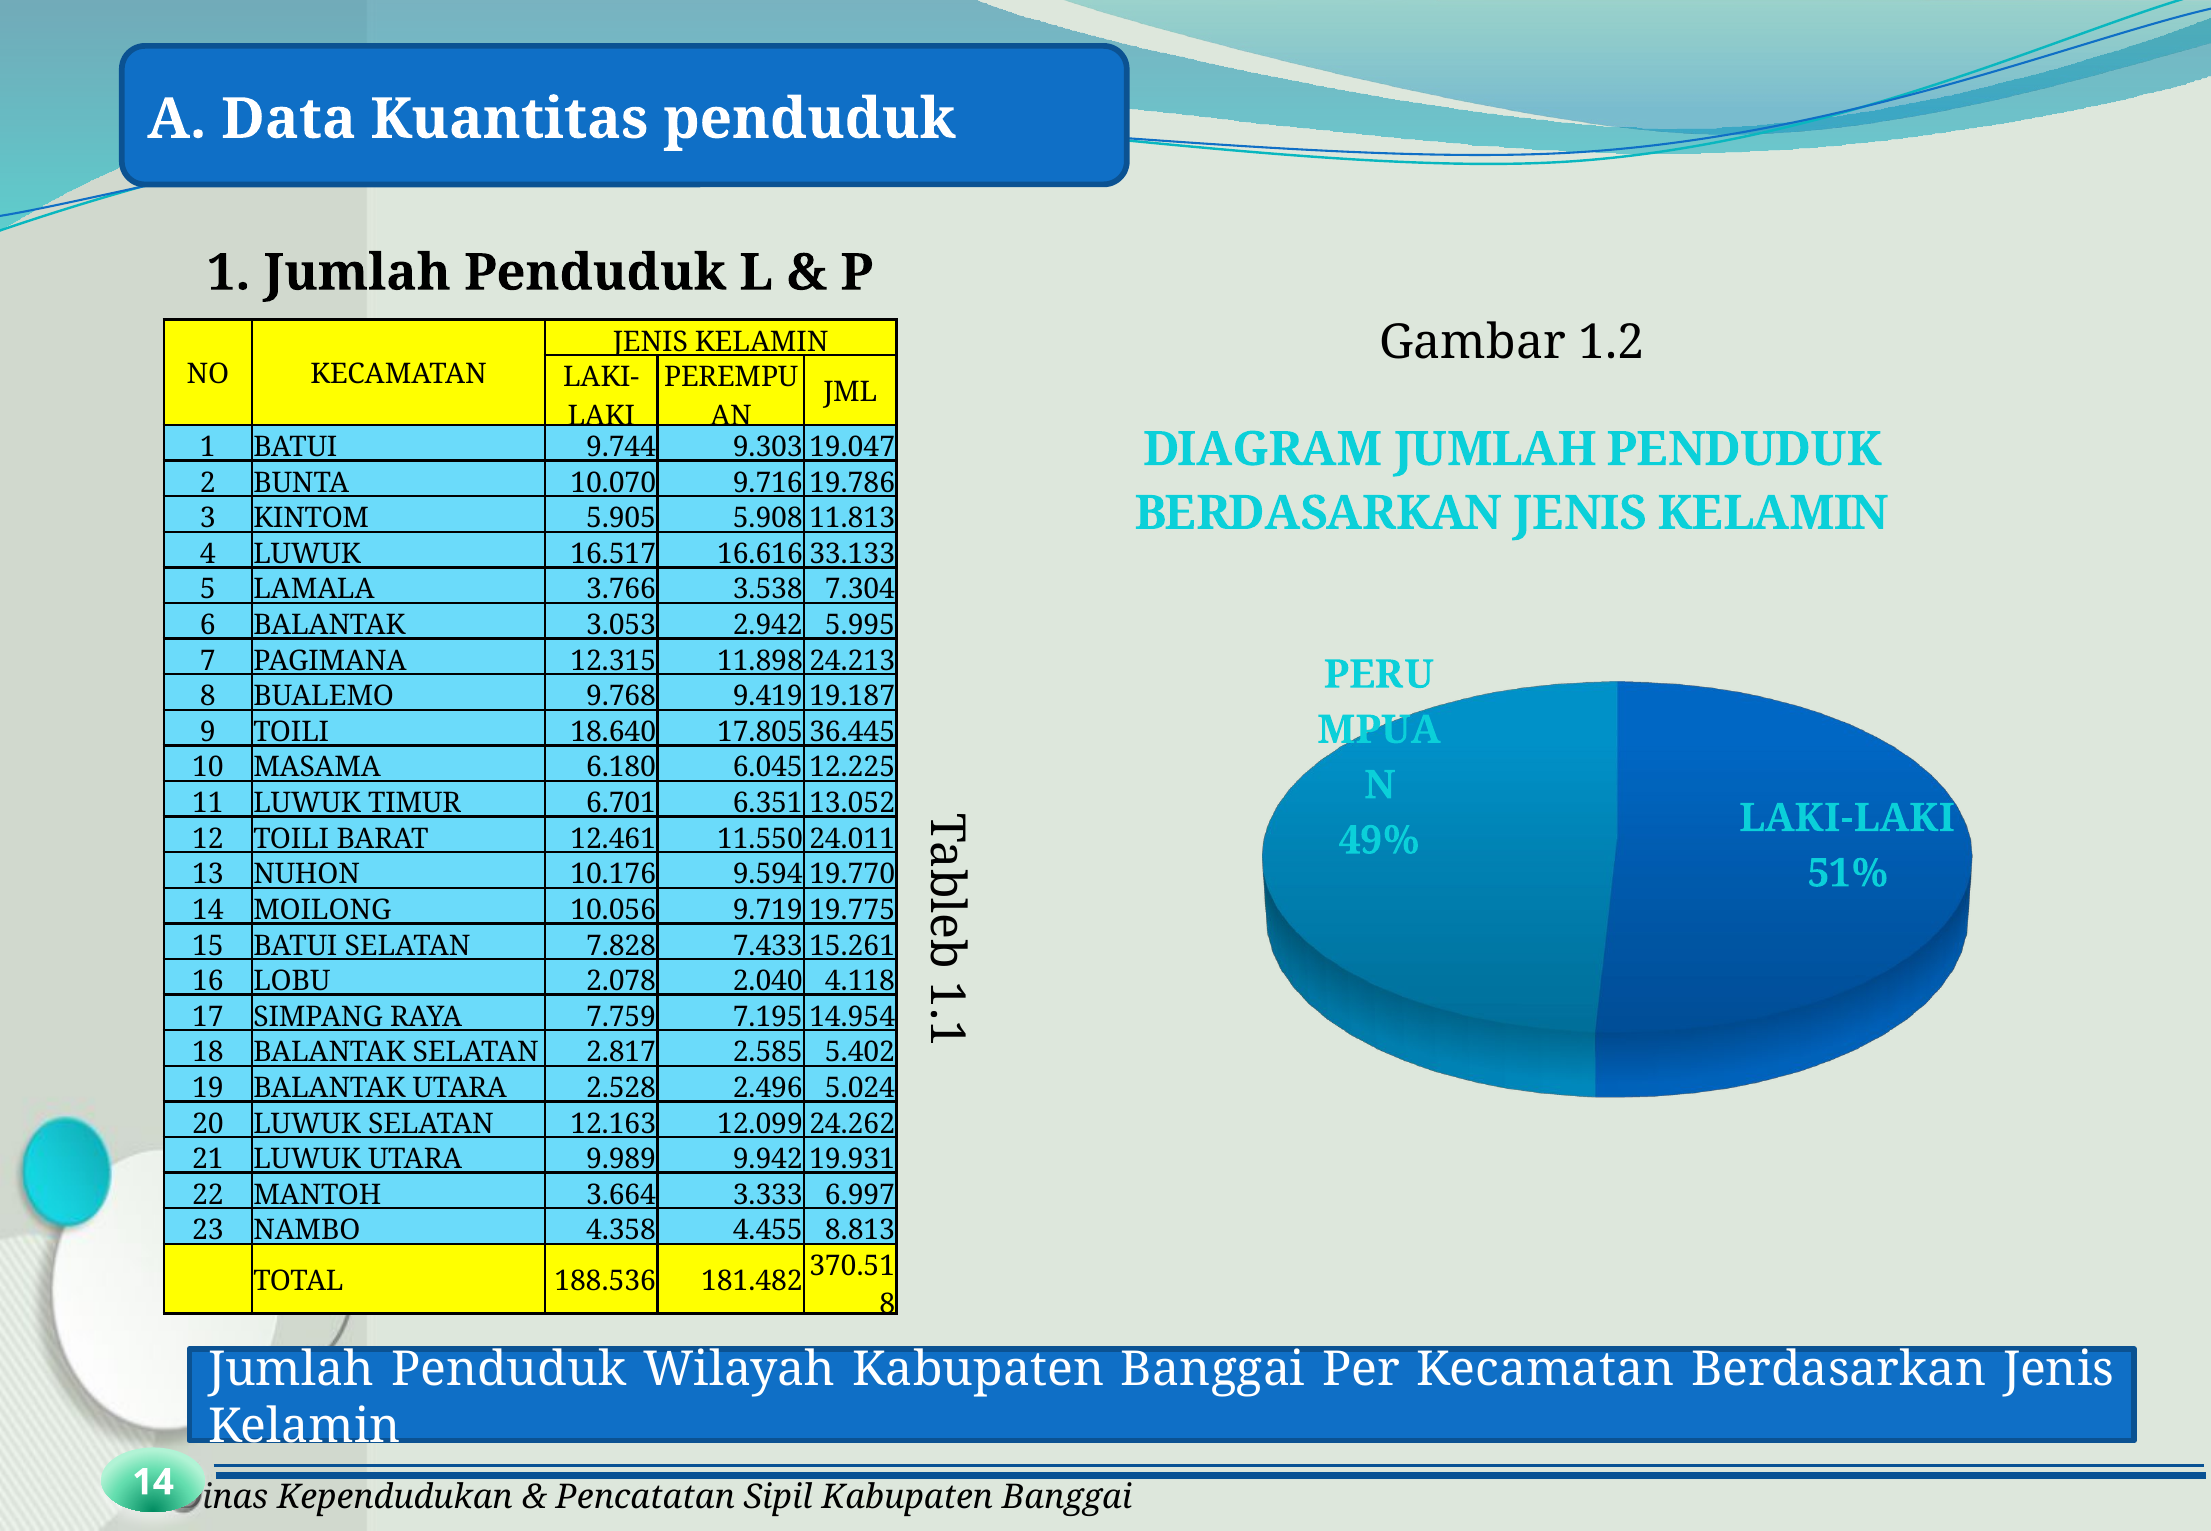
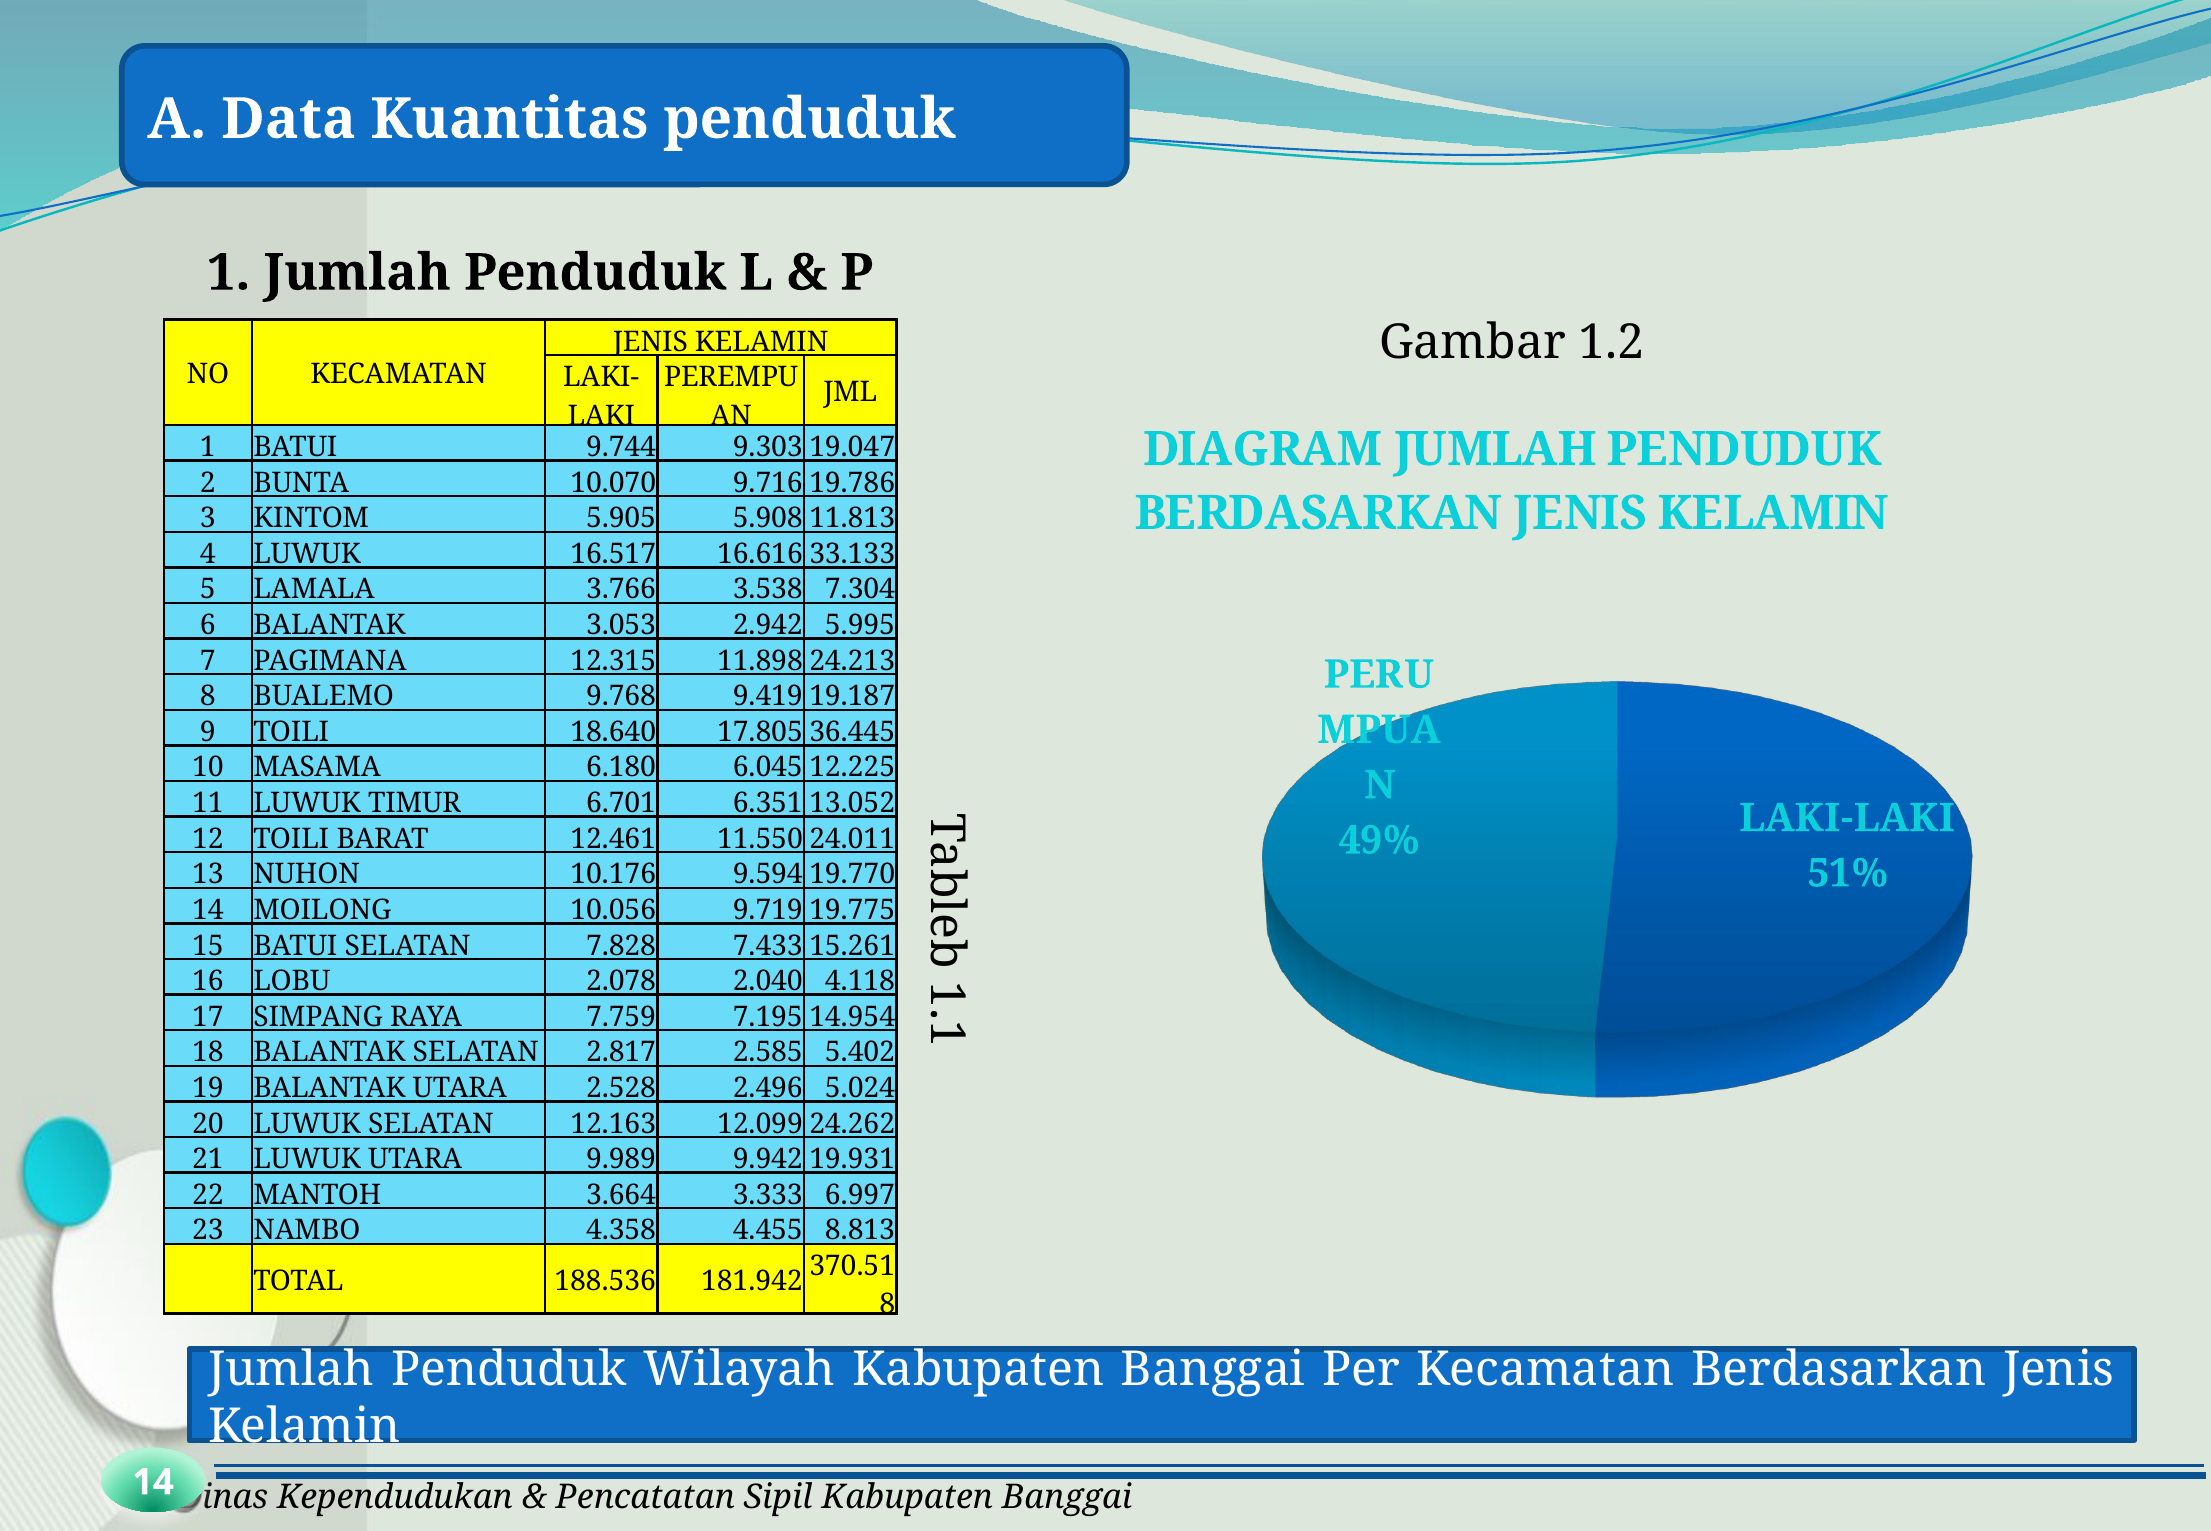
181.482: 181.482 -> 181.942 (752, 1281)
